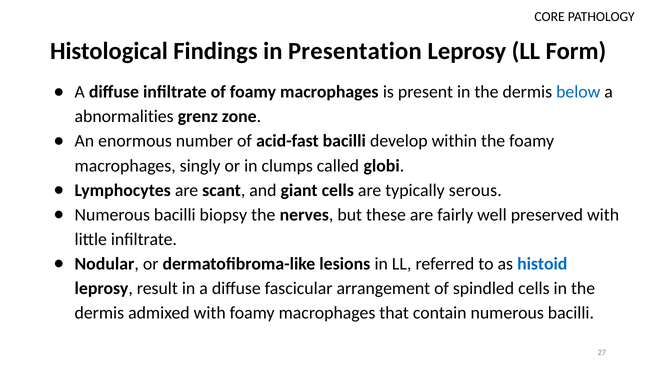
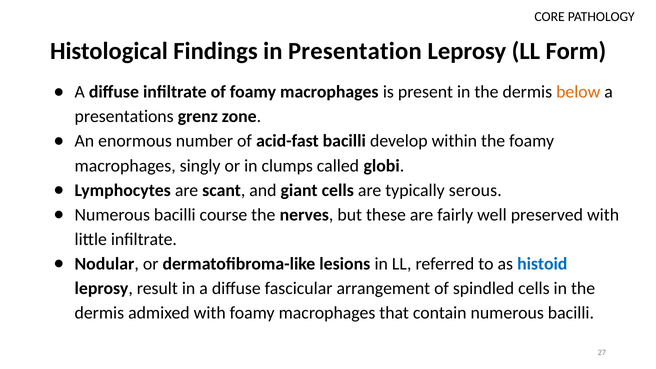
below colour: blue -> orange (578, 92)
abnormalities: abnormalities -> presentations (124, 117)
biopsy: biopsy -> course (223, 215)
